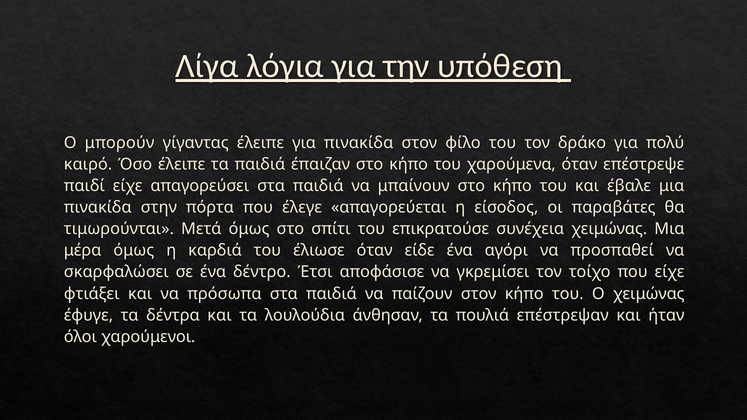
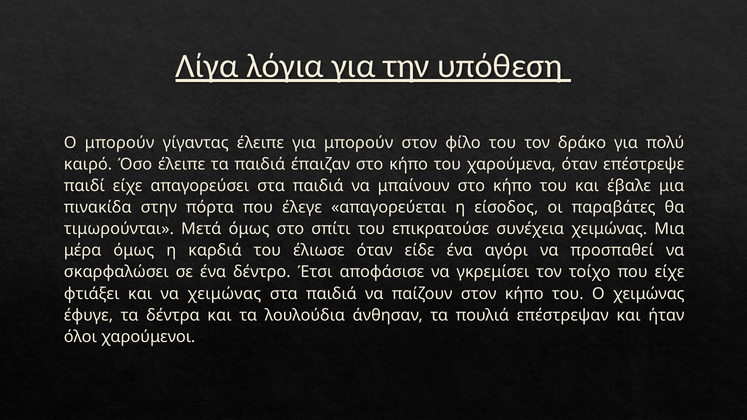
για πινακίδα: πινακίδα -> μπορούν (359, 143)
να πρόσωπα: πρόσωπα -> χειμώνας (224, 294)
